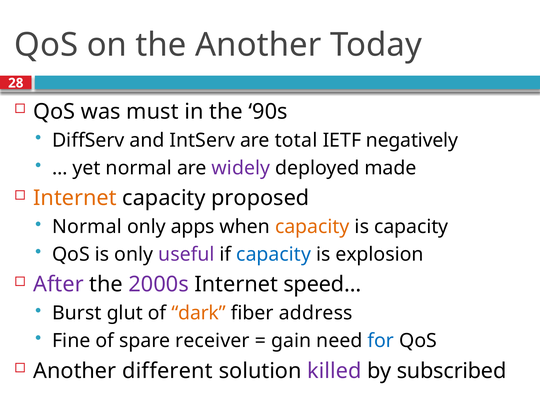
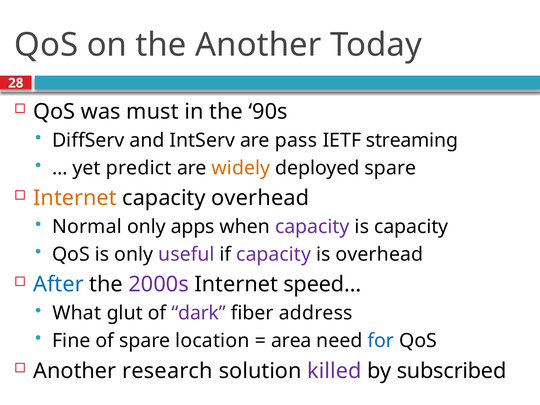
total: total -> pass (296, 140)
negatively: negatively -> streaming (412, 140)
yet normal: normal -> predict (139, 168)
widely colour: purple -> orange (241, 168)
deployed made: made -> spare (390, 168)
capacity proposed: proposed -> overhead (260, 198)
capacity colour: orange -> purple (312, 227)
capacity colour: blue -> purple (274, 254)
is explosion: explosion -> overhead (379, 254)
After colour: purple -> blue (58, 284)
Burst: Burst -> What (77, 313)
dark colour: orange -> purple (199, 313)
receiver: receiver -> location (212, 341)
gain: gain -> area (291, 341)
different: different -> research (167, 371)
